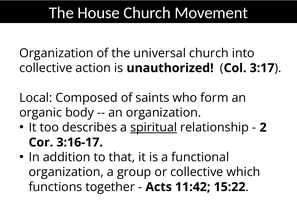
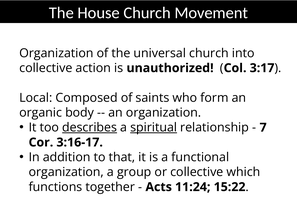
describes underline: none -> present (90, 127)
2: 2 -> 7 (263, 127)
11:42: 11:42 -> 11:24 (193, 187)
